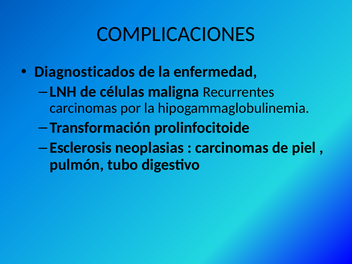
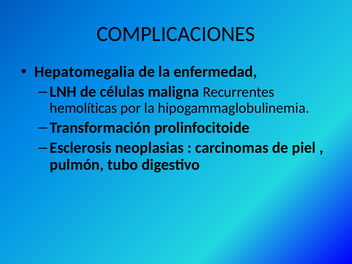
Diagnosticados: Diagnosticados -> Hepatomegalia (85, 72)
carcinomas: carcinomas -> hemolíticas (83, 108)
